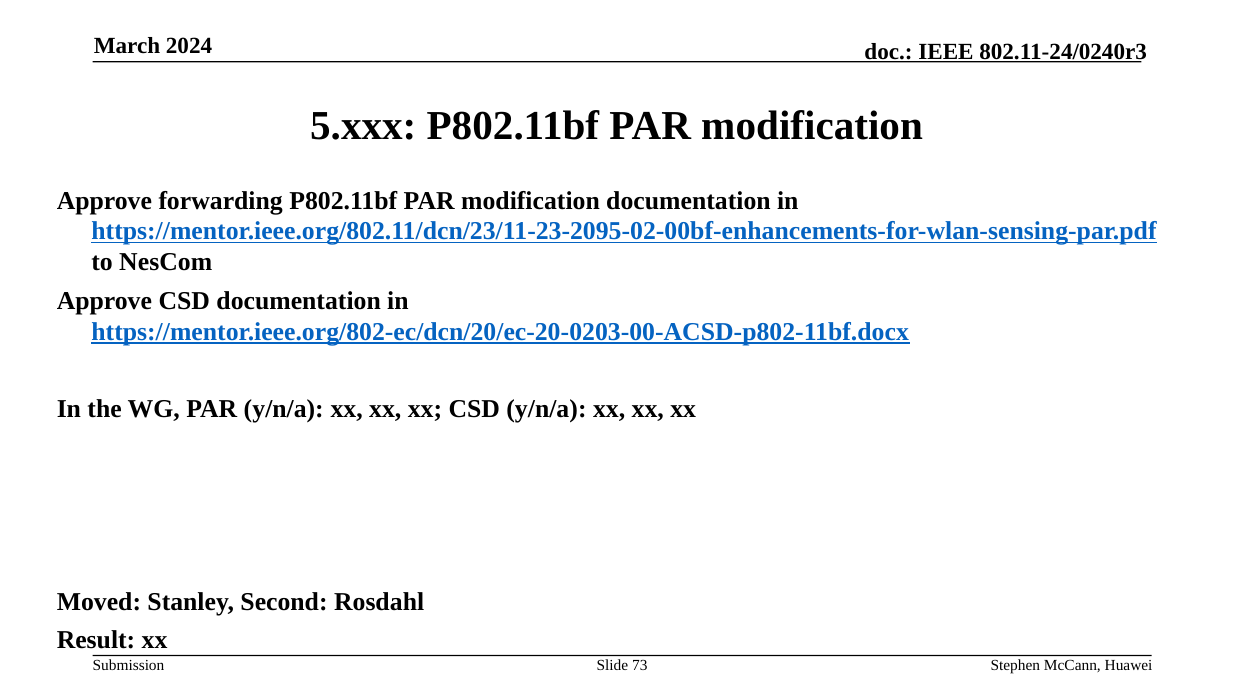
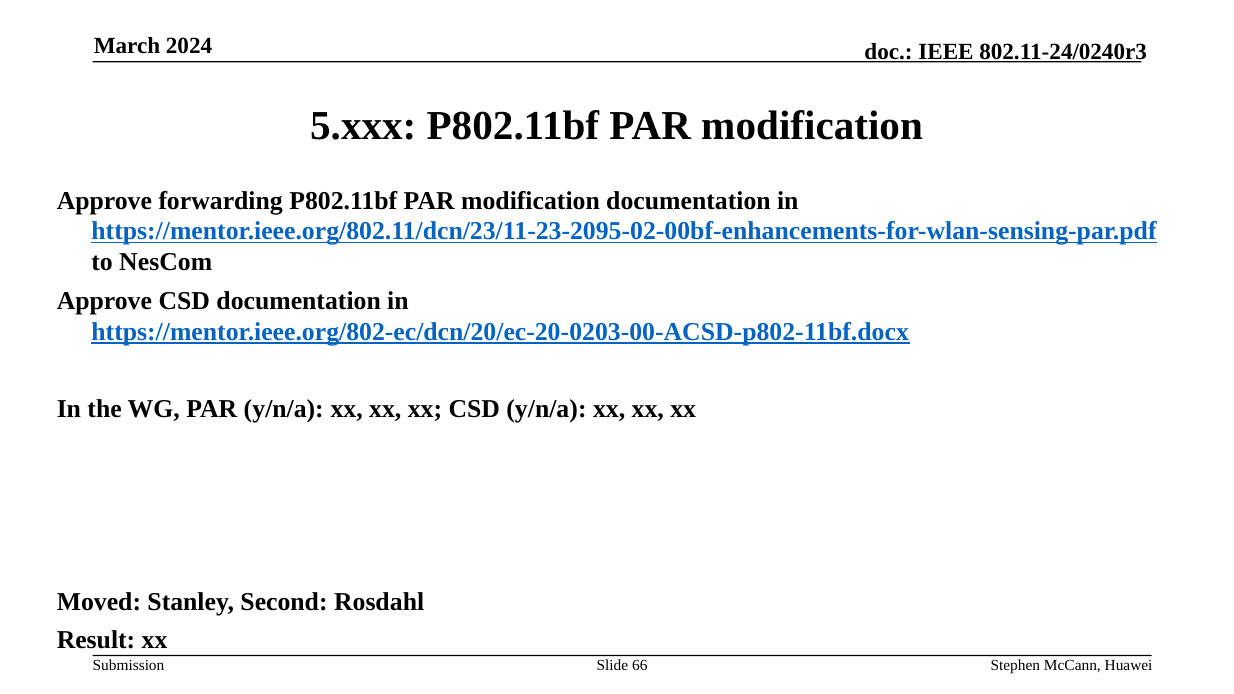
73: 73 -> 66 (640, 666)
